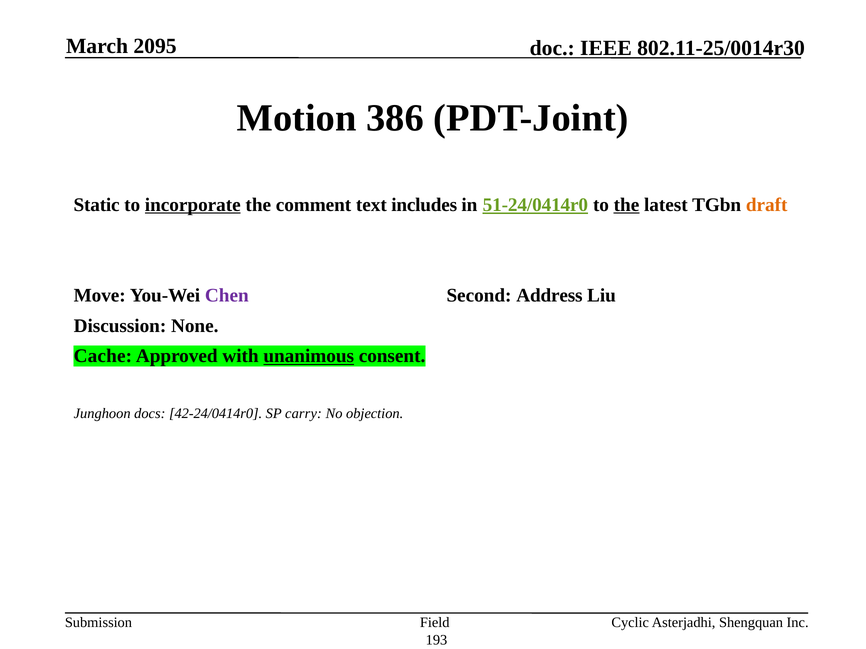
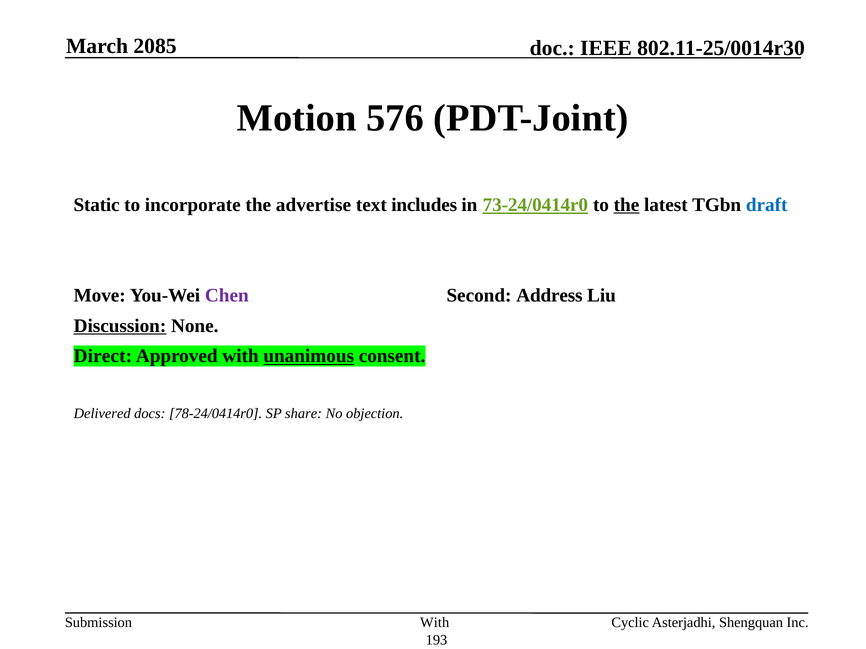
2095: 2095 -> 2085 (155, 46)
386: 386 -> 576 (395, 118)
incorporate underline: present -> none (193, 205)
comment: comment -> advertise (313, 205)
51-24/0414r0: 51-24/0414r0 -> 73-24/0414r0 (535, 205)
draft colour: orange -> blue (767, 205)
Discussion underline: none -> present (120, 326)
Cache: Cache -> Direct (103, 356)
Junghoon: Junghoon -> Delivered (102, 414)
42-24/0414r0: 42-24/0414r0 -> 78-24/0414r0 (216, 414)
carry: carry -> share (304, 414)
Field: Field -> With (435, 623)
